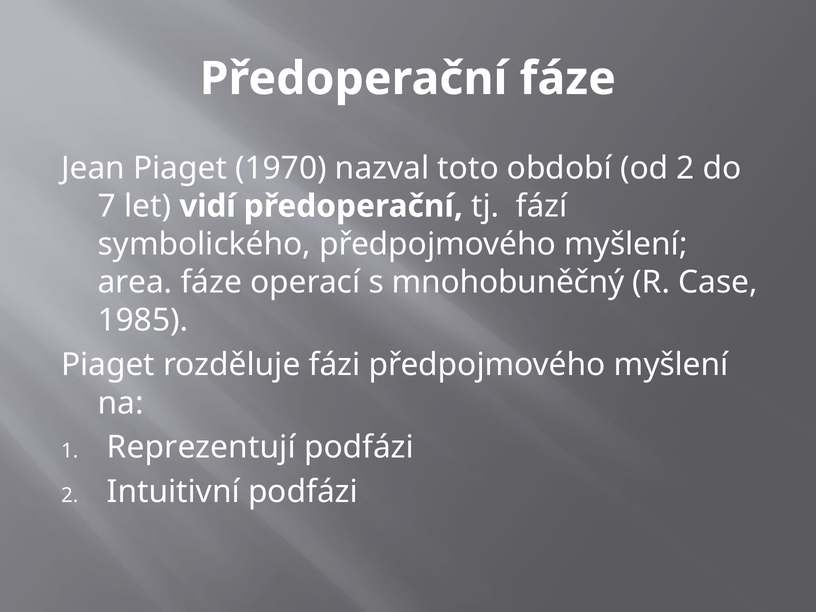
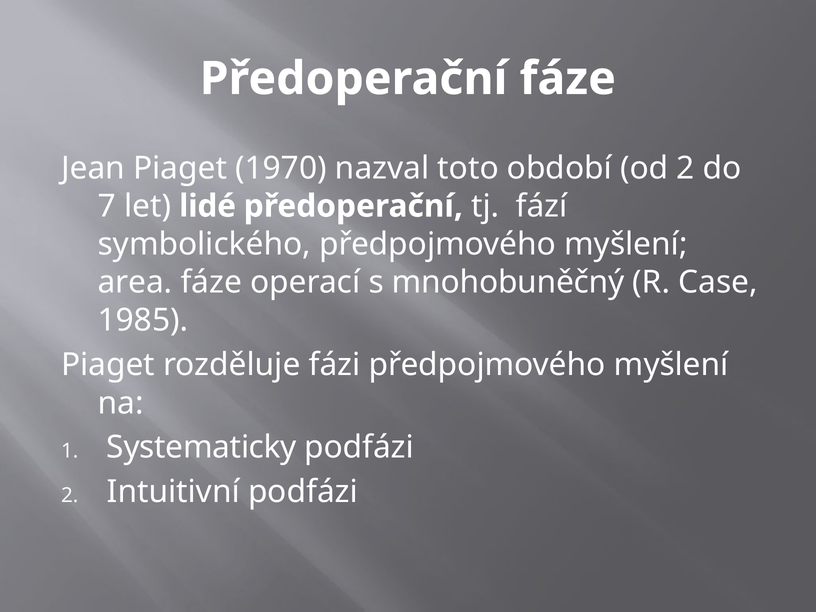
vidí: vidí -> lidé (208, 206)
Reprezentují: Reprezentují -> Systematicky (202, 448)
